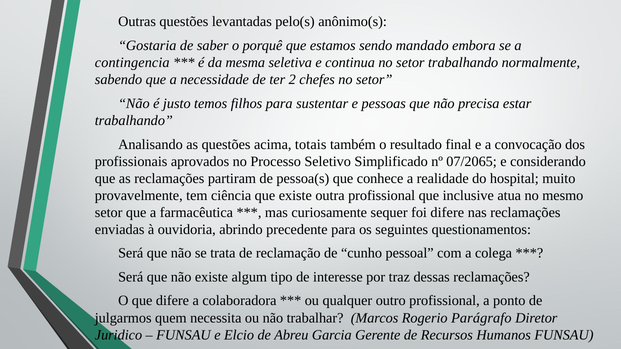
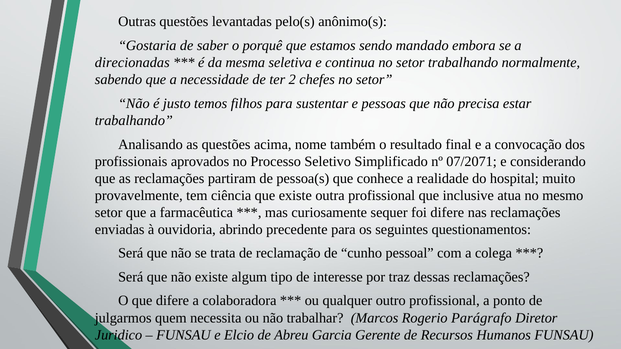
contingencia: contingencia -> direcionadas (132, 63)
totais: totais -> nome (311, 144)
07/2065: 07/2065 -> 07/2071 (472, 162)
